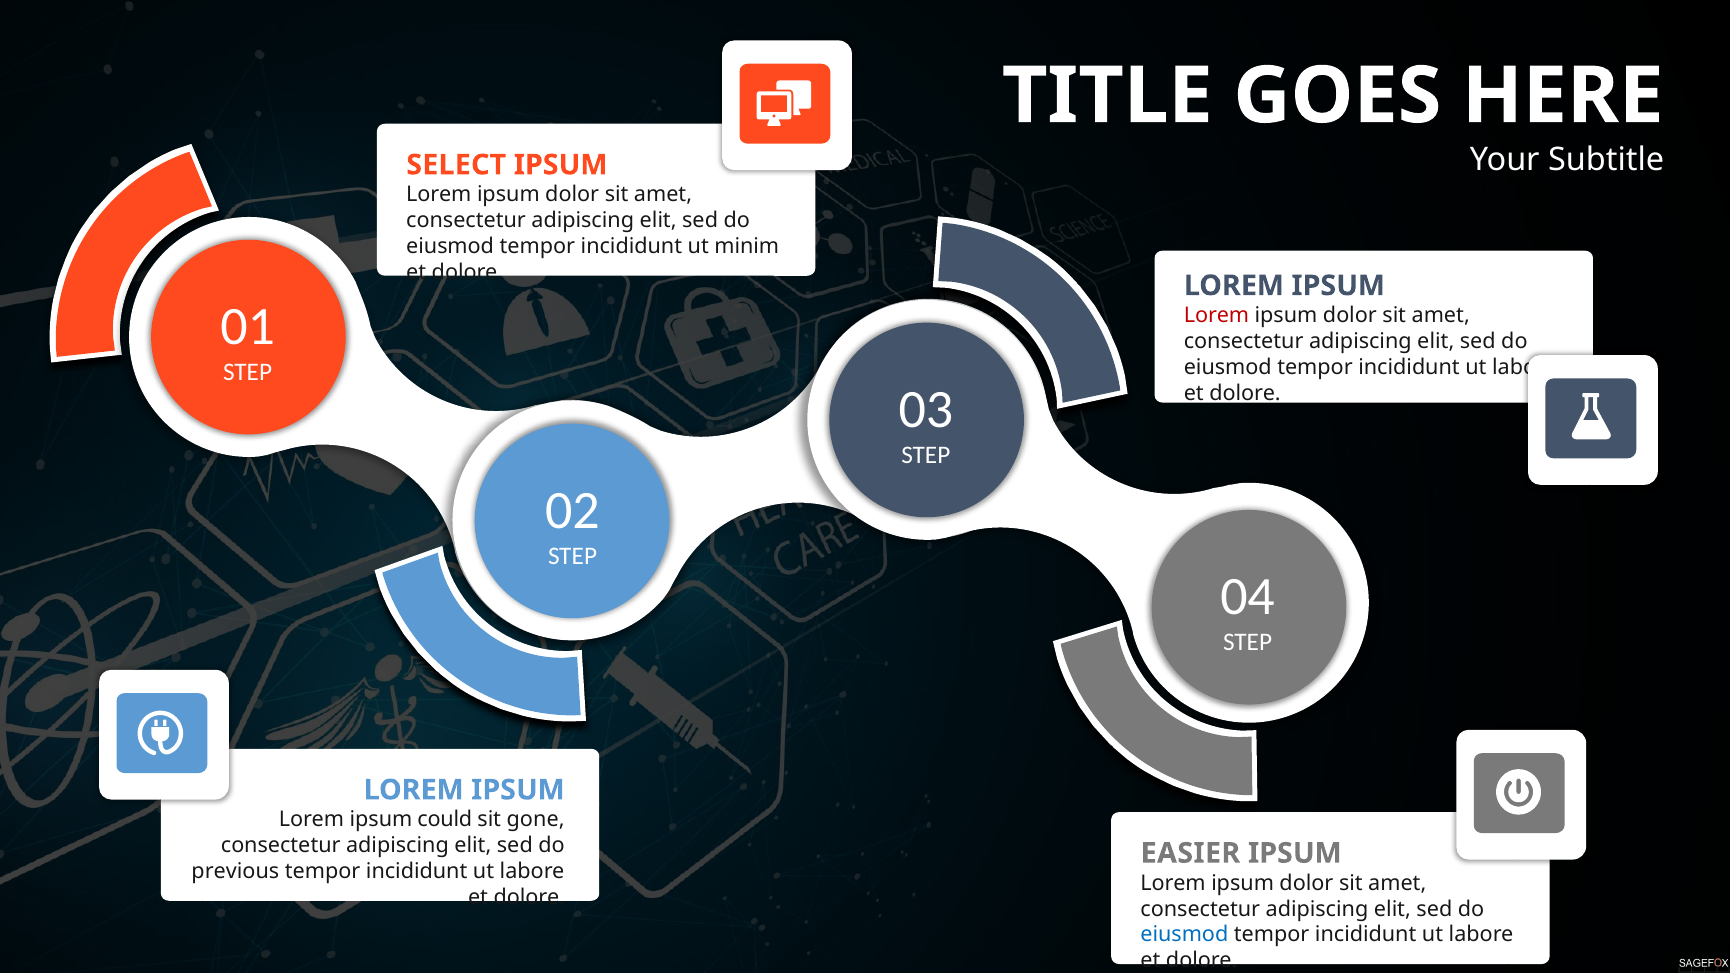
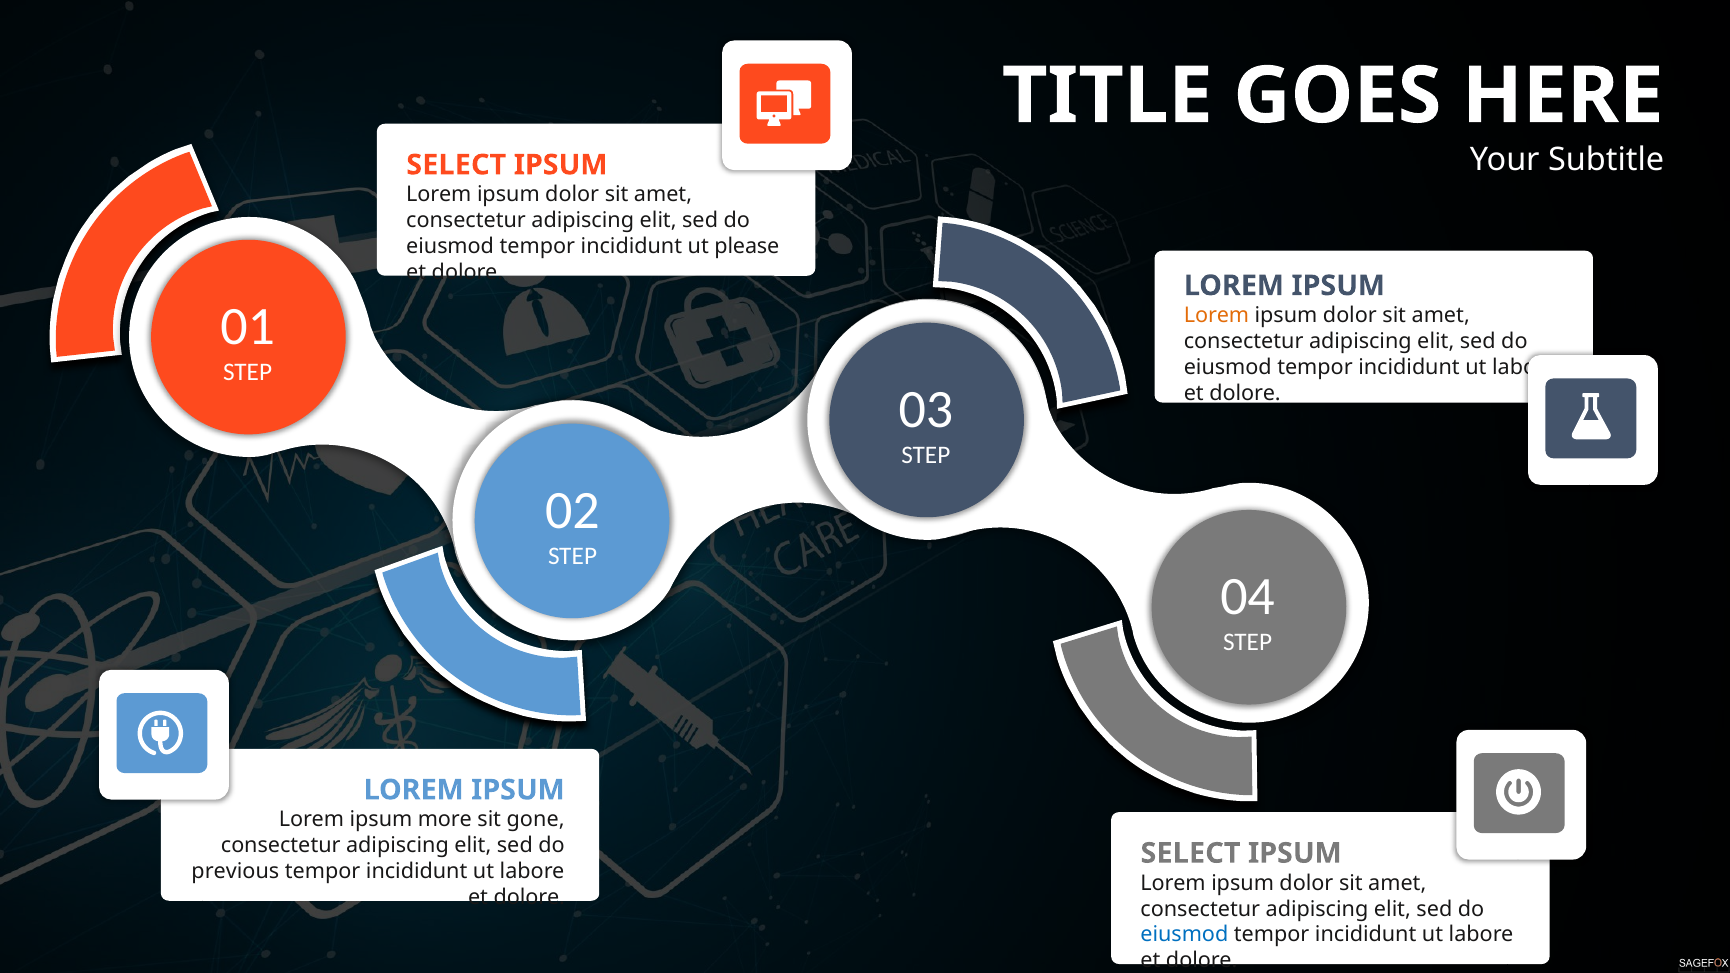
minim: minim -> please (747, 247)
Lorem colour: red -> orange (1216, 315)
could: could -> more (445, 820)
EASIER: EASIER -> SELECT (1190, 853)
